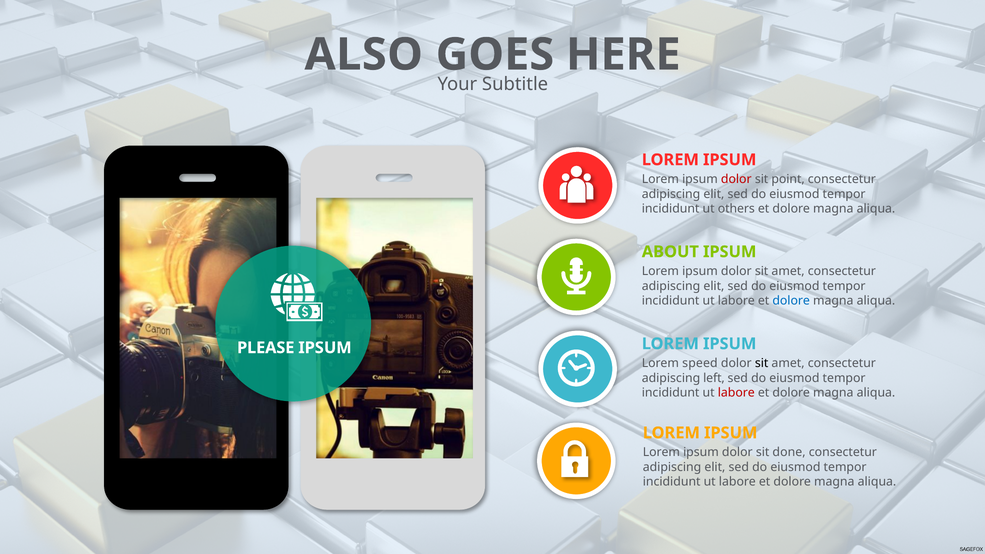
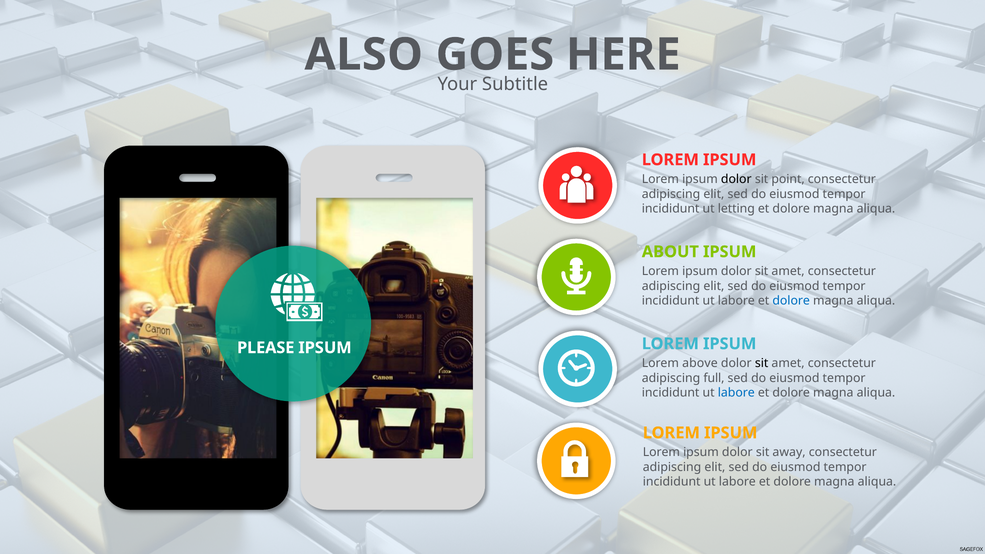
dolor colour: red -> black (736, 179)
others: others -> letting (736, 209)
speed: speed -> above (700, 363)
left: left -> full (714, 378)
labore colour: red -> blue (736, 393)
done: done -> away (789, 452)
